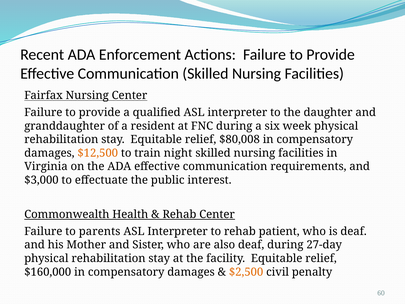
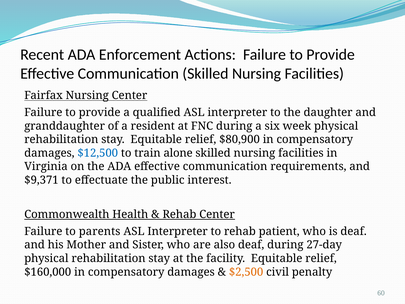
$80,008: $80,008 -> $80,900 (239, 139)
$12,500 colour: orange -> blue (98, 153)
night: night -> alone (178, 153)
$3,000: $3,000 -> $9,371 (41, 180)
